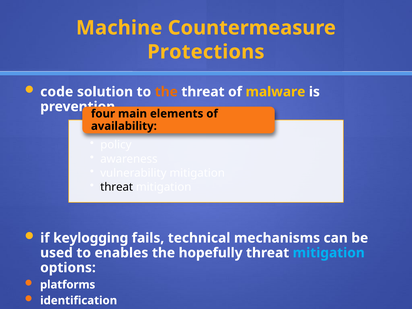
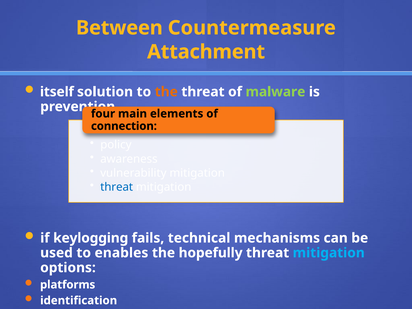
Machine: Machine -> Between (119, 28)
Protections: Protections -> Attachment (206, 52)
code: code -> itself (57, 92)
malware colour: yellow -> light green (275, 92)
availability: availability -> connection (124, 126)
threat colour: black -> blue (117, 187)
